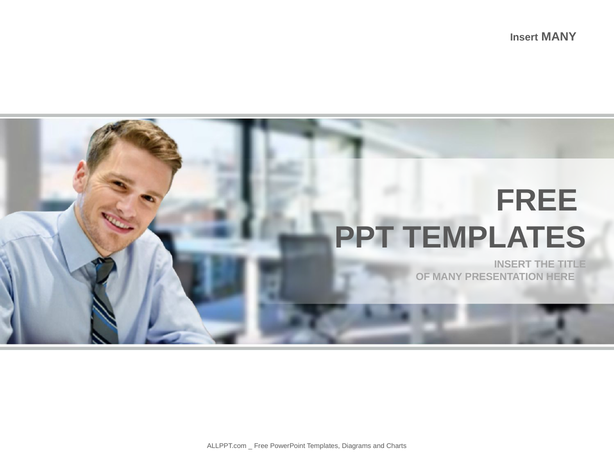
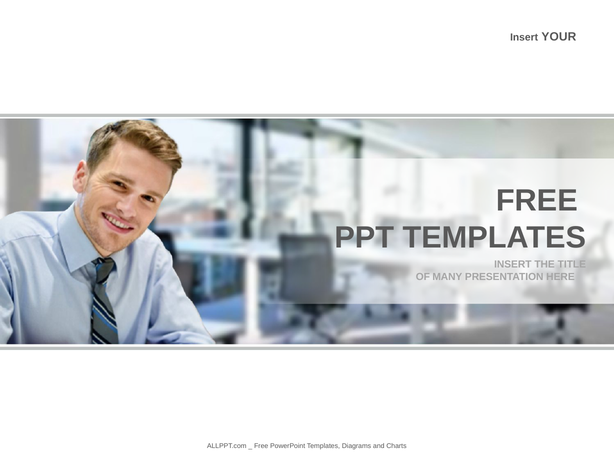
Insert MANY: MANY -> YOUR (559, 37)
